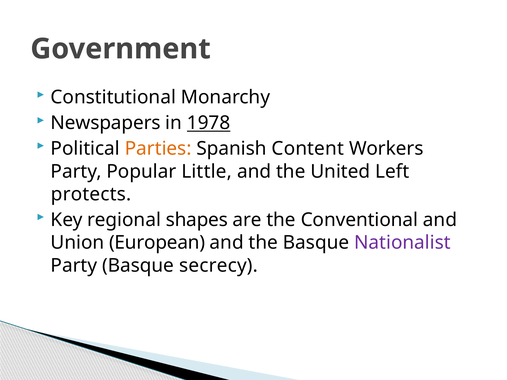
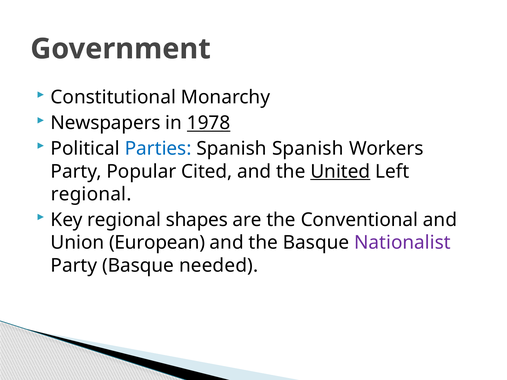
Parties colour: orange -> blue (158, 149)
Spanish Content: Content -> Spanish (308, 149)
Little: Little -> Cited (207, 172)
United underline: none -> present (340, 172)
protects: protects -> regional (91, 194)
secrecy: secrecy -> needed (219, 266)
